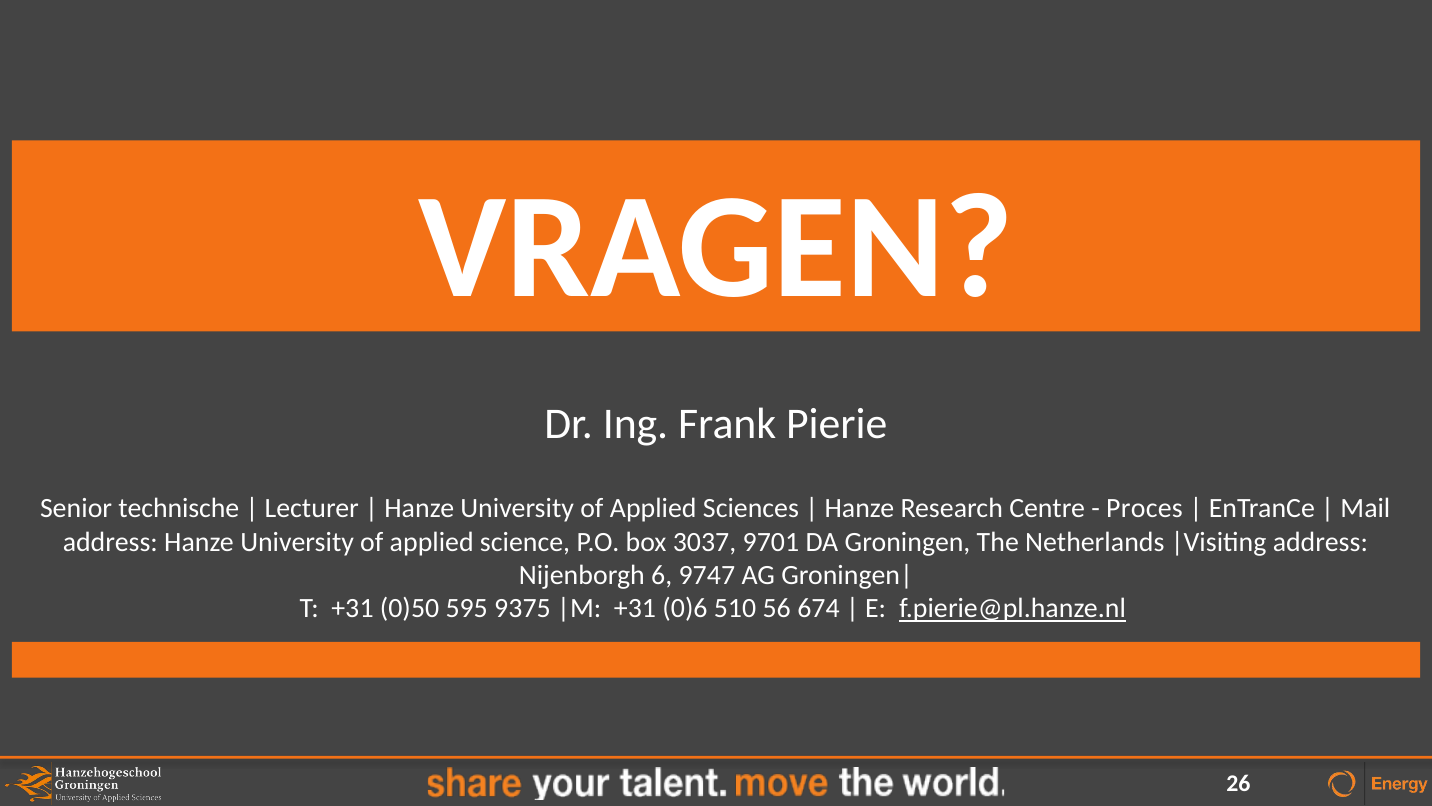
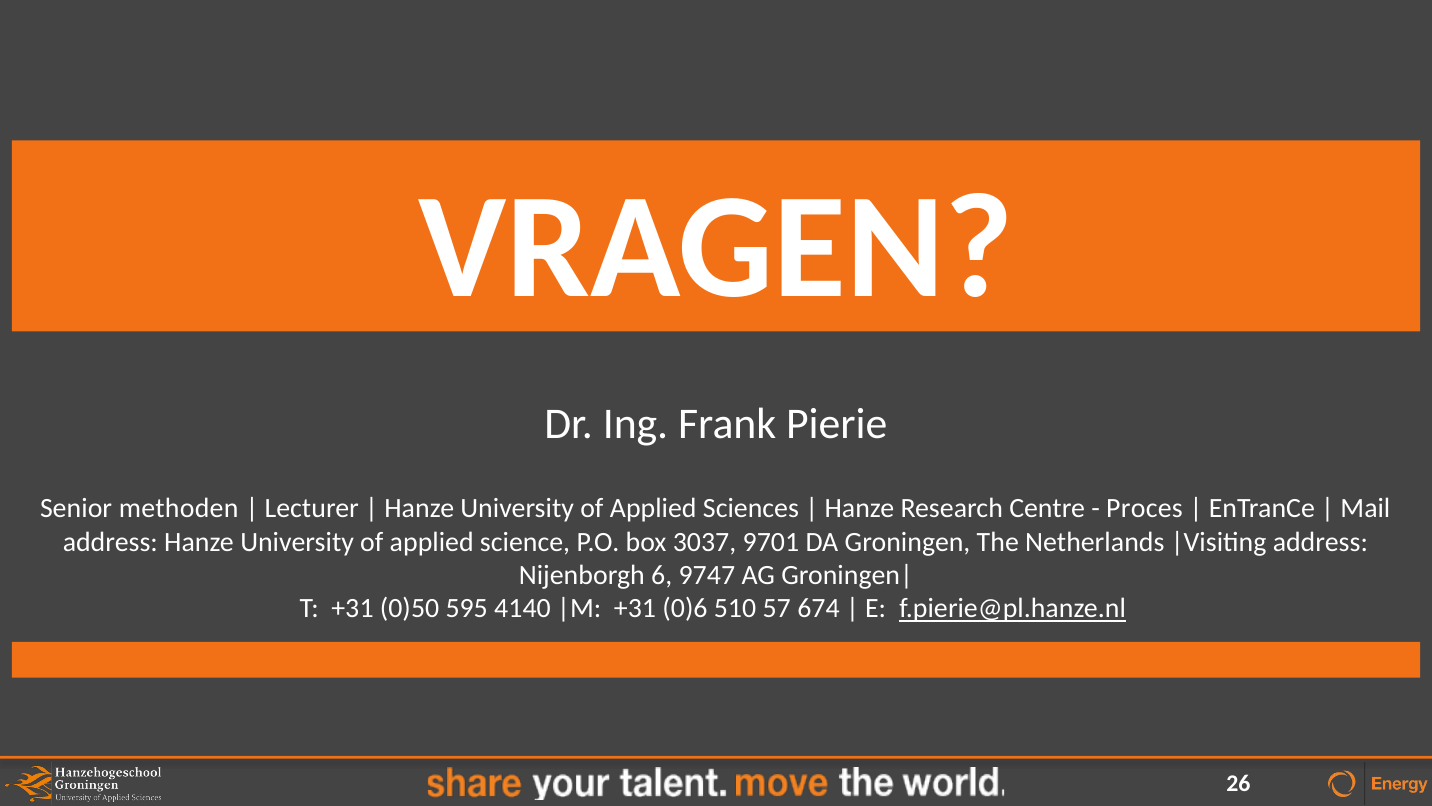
technische: technische -> methoden (179, 508)
9375: 9375 -> 4140 (522, 608)
56: 56 -> 57 (777, 608)
